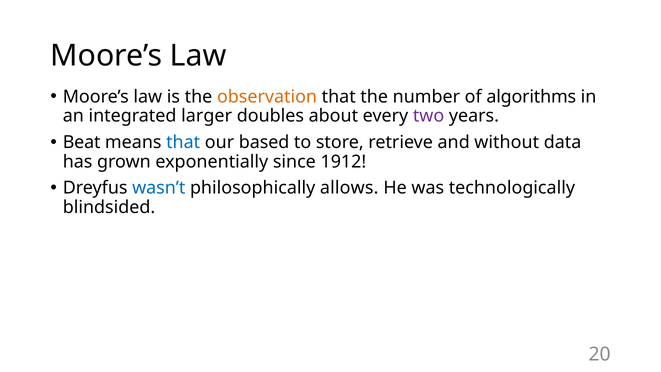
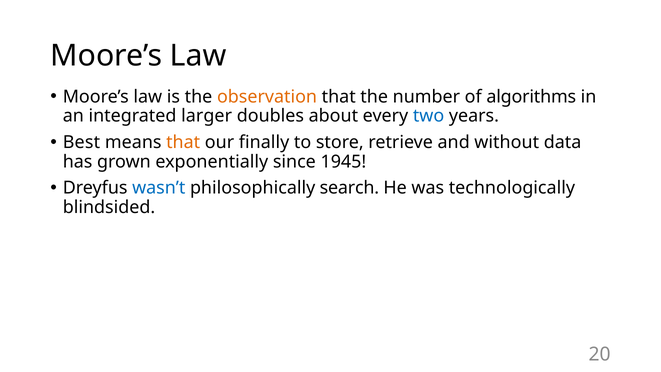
two colour: purple -> blue (429, 116)
Beat: Beat -> Best (81, 142)
that colour: blue -> orange (183, 142)
based: based -> finally (264, 142)
1912: 1912 -> 1945 (343, 162)
allows: allows -> search (349, 188)
